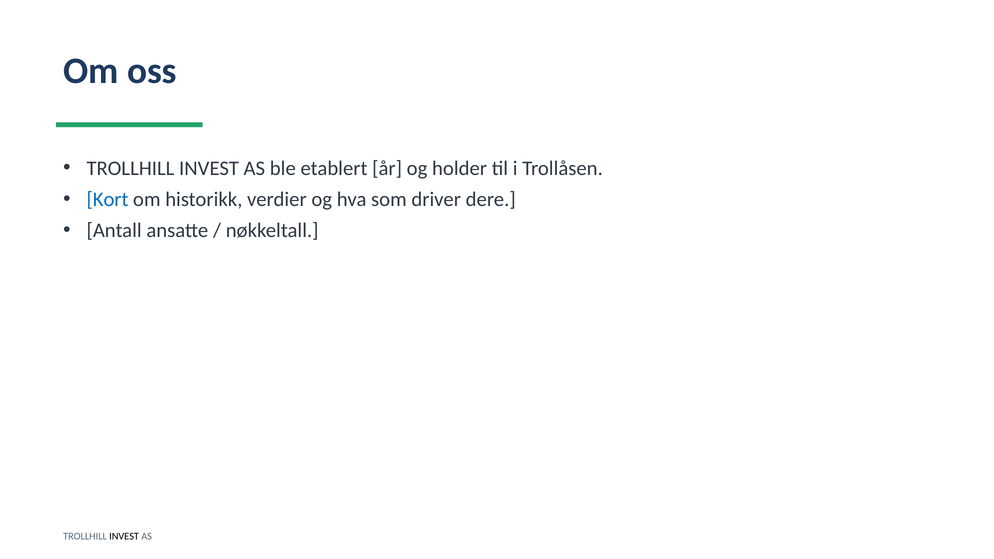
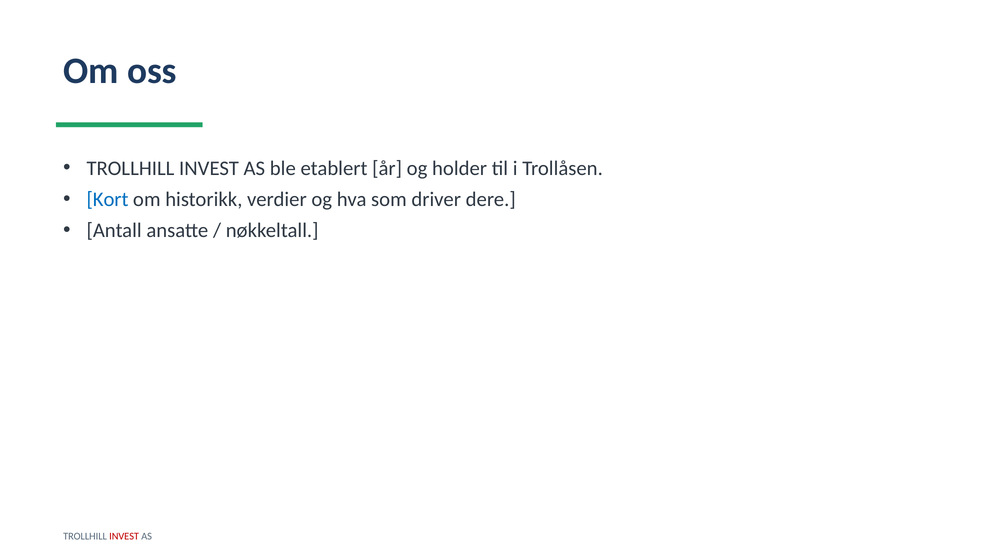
INVEST colour: black -> red (124, 536)
